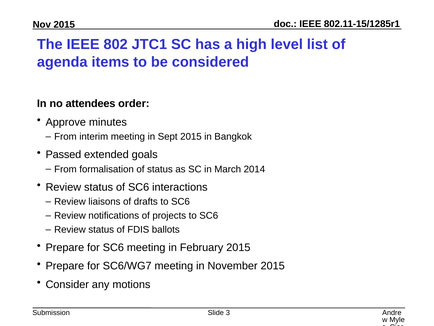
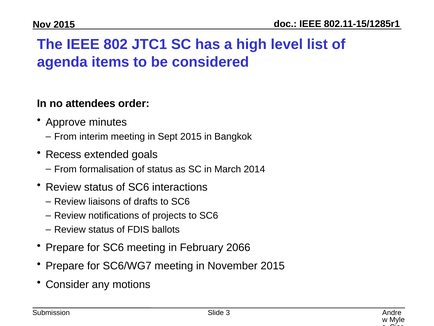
Passed: Passed -> Recess (63, 154)
February 2015: 2015 -> 2066 (238, 247)
